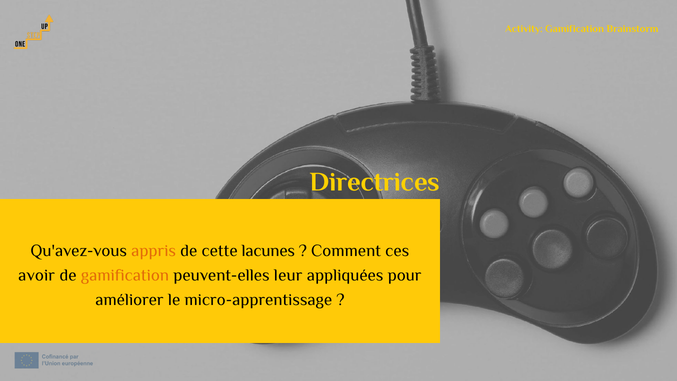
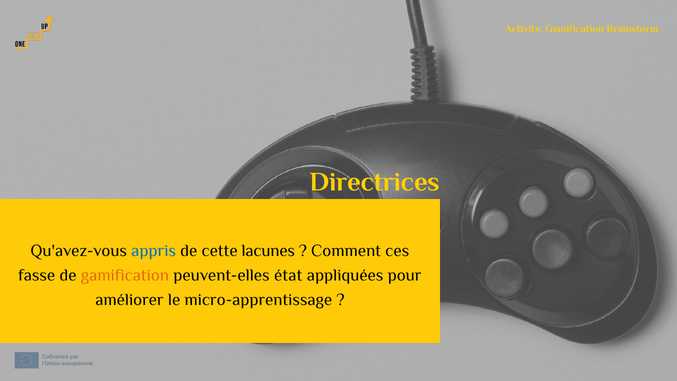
appris colour: orange -> blue (154, 251)
avoir: avoir -> fasse (37, 275)
leur: leur -> état (288, 275)
